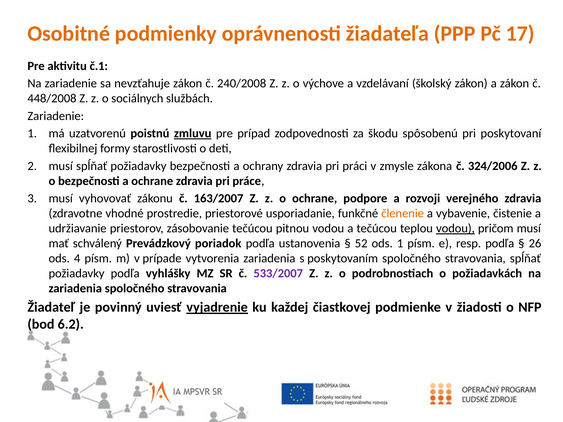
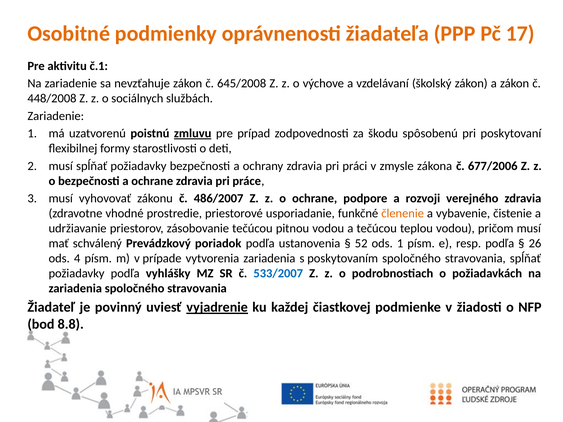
240/2008: 240/2008 -> 645/2008 (242, 84)
324/2006: 324/2006 -> 677/2006 (493, 166)
163/2007: 163/2007 -> 486/2007 (219, 199)
vodou underline: present -> none (455, 229)
533/2007 colour: purple -> blue (278, 274)
6.2: 6.2 -> 8.8 (71, 324)
